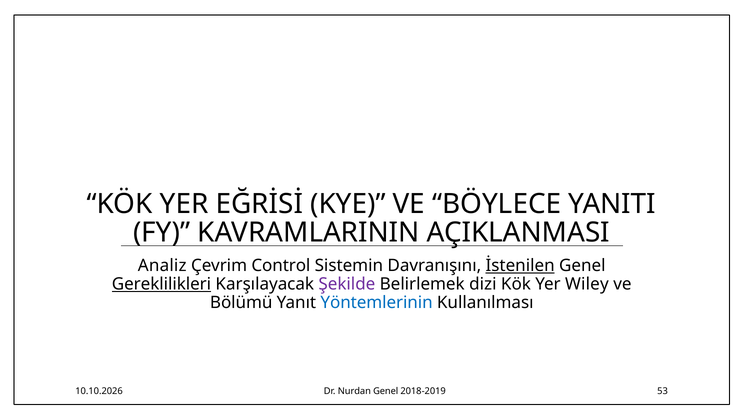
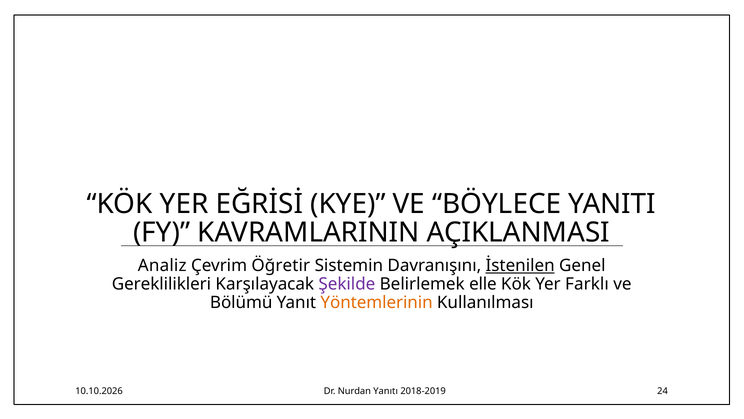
Control: Control -> Öğretir (281, 265)
Gereklilikleri underline: present -> none (161, 284)
dizi: dizi -> elle (483, 284)
Wiley: Wiley -> Farklı (587, 284)
Yöntemlerinin colour: blue -> orange (377, 302)
Nurdan Genel: Genel -> Yanıtı (386, 391)
53: 53 -> 24 (663, 391)
